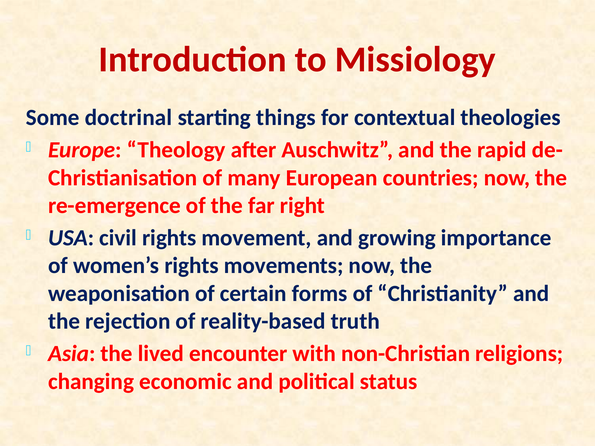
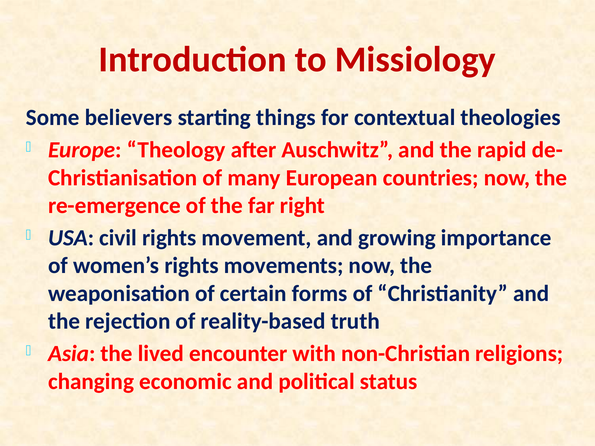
doctrinal: doctrinal -> believers (129, 118)
